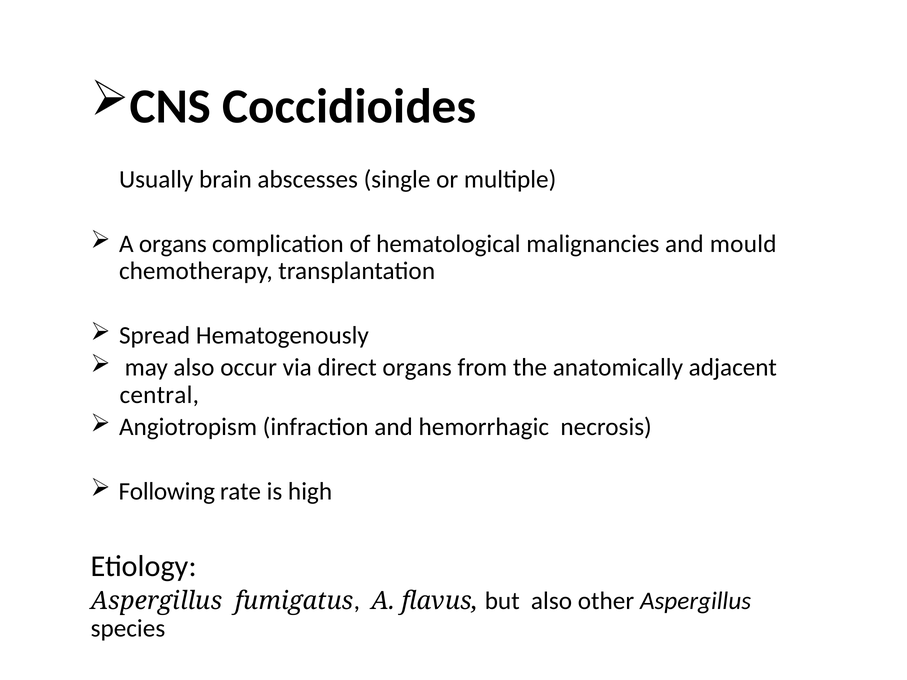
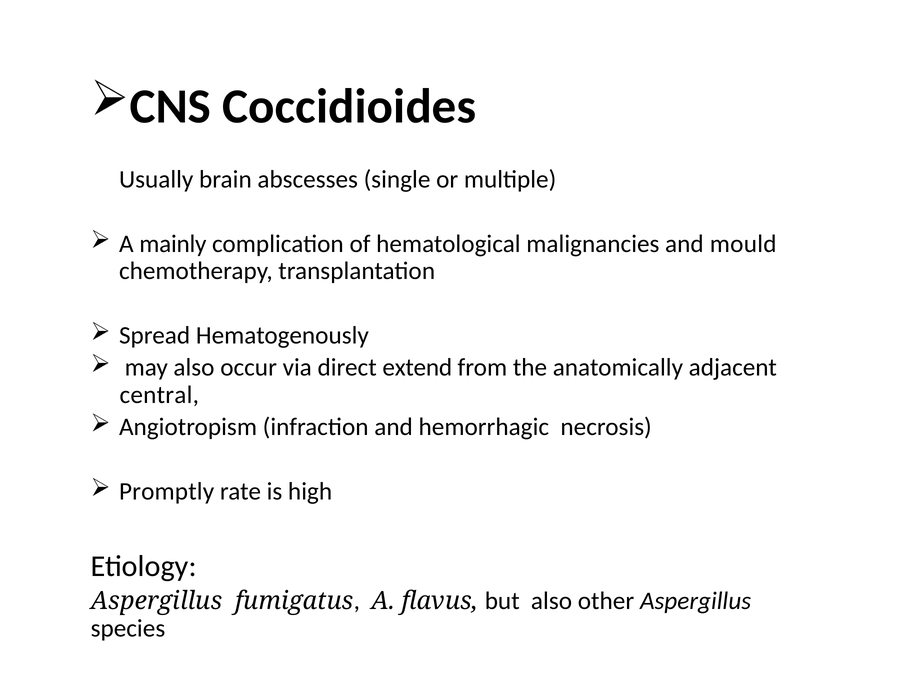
A organs: organs -> mainly (173, 244)
direct organs: organs -> extend (417, 368)
Following: Following -> Promptly (167, 492)
